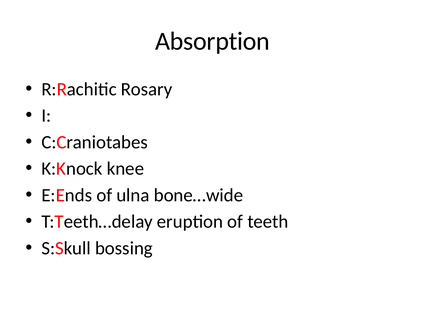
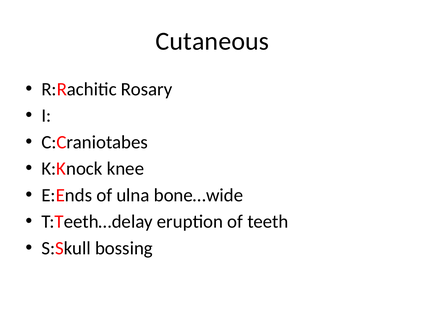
Absorption: Absorption -> Cutaneous (212, 41)
